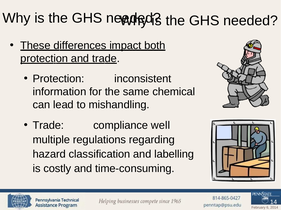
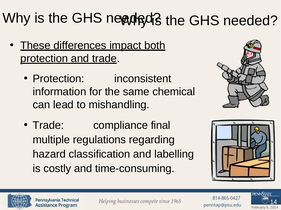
well: well -> final (161, 126)
